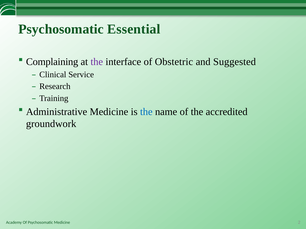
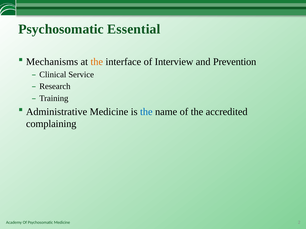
Complaining: Complaining -> Mechanisms (52, 62)
the colour: purple -> orange (97, 62)
Obstetric: Obstetric -> Interview (174, 62)
Suggested: Suggested -> Prevention (235, 62)
groundwork: groundwork -> complaining (51, 124)
